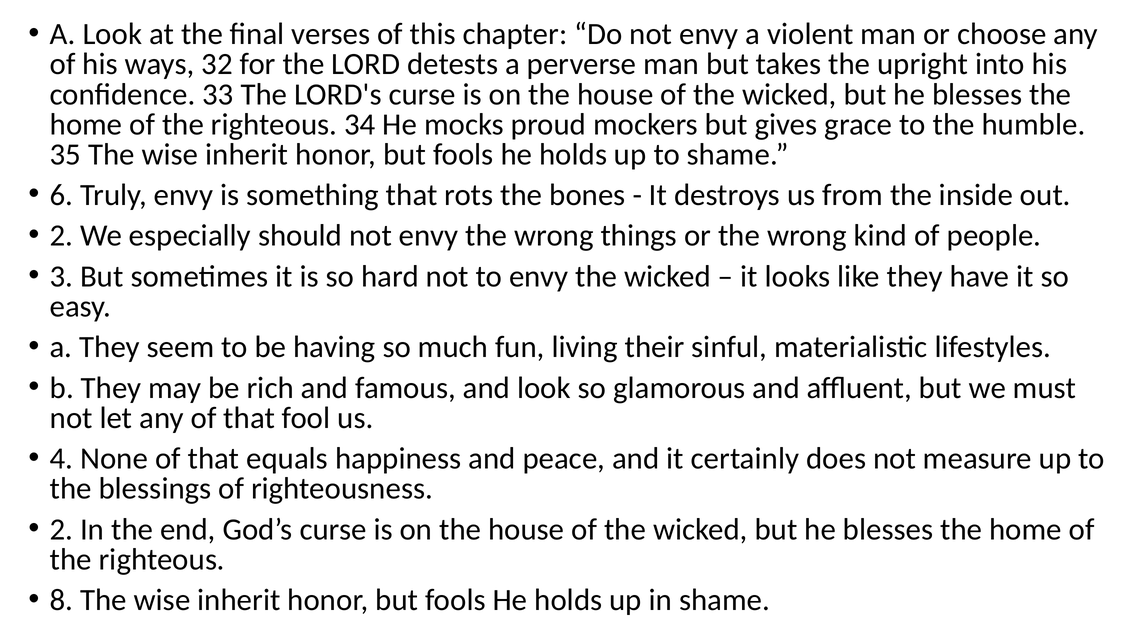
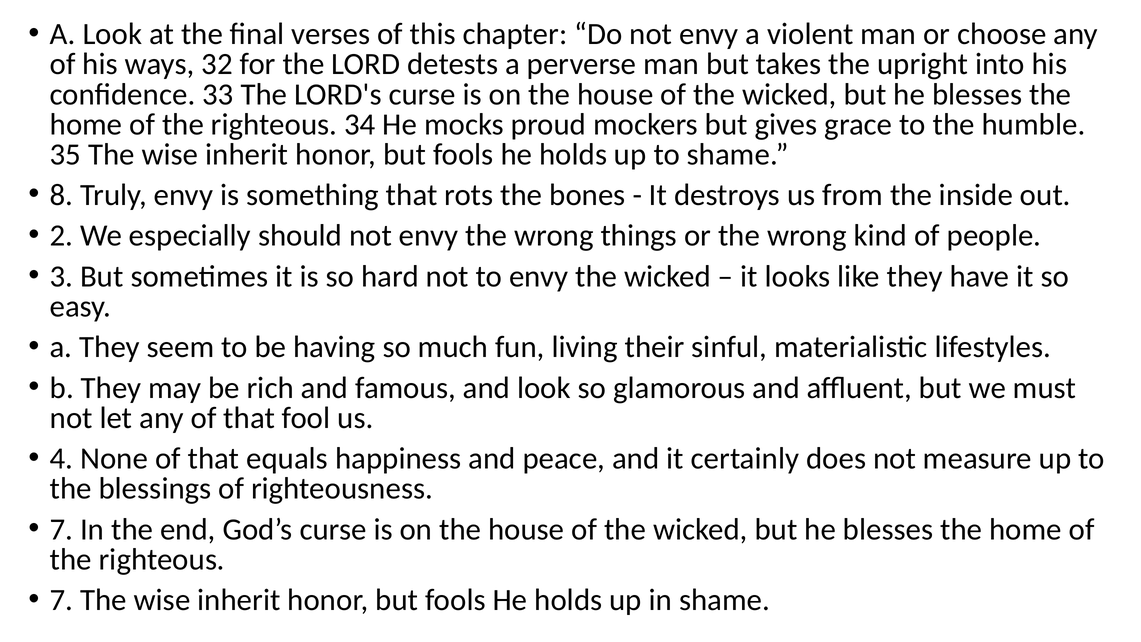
6: 6 -> 8 (61, 195)
2: 2 -> 7 (61, 529)
8: 8 -> 7 (61, 600)
